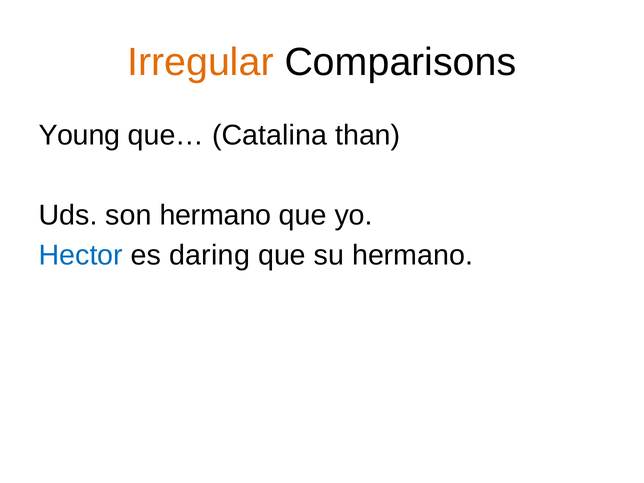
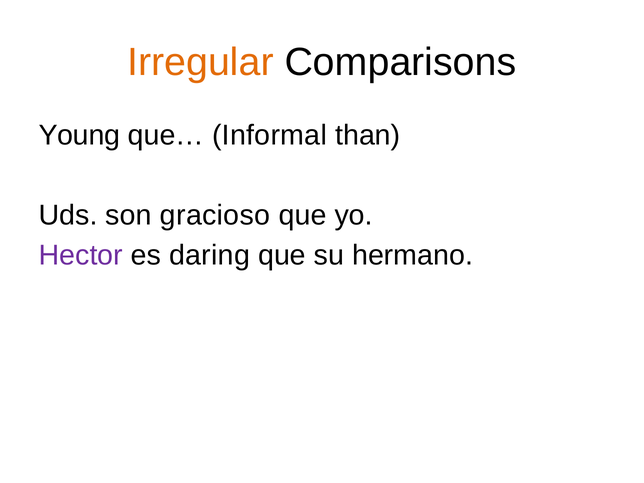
Catalina: Catalina -> Informal (270, 135)
son hermano: hermano -> gracioso (215, 215)
Hector colour: blue -> purple (81, 255)
